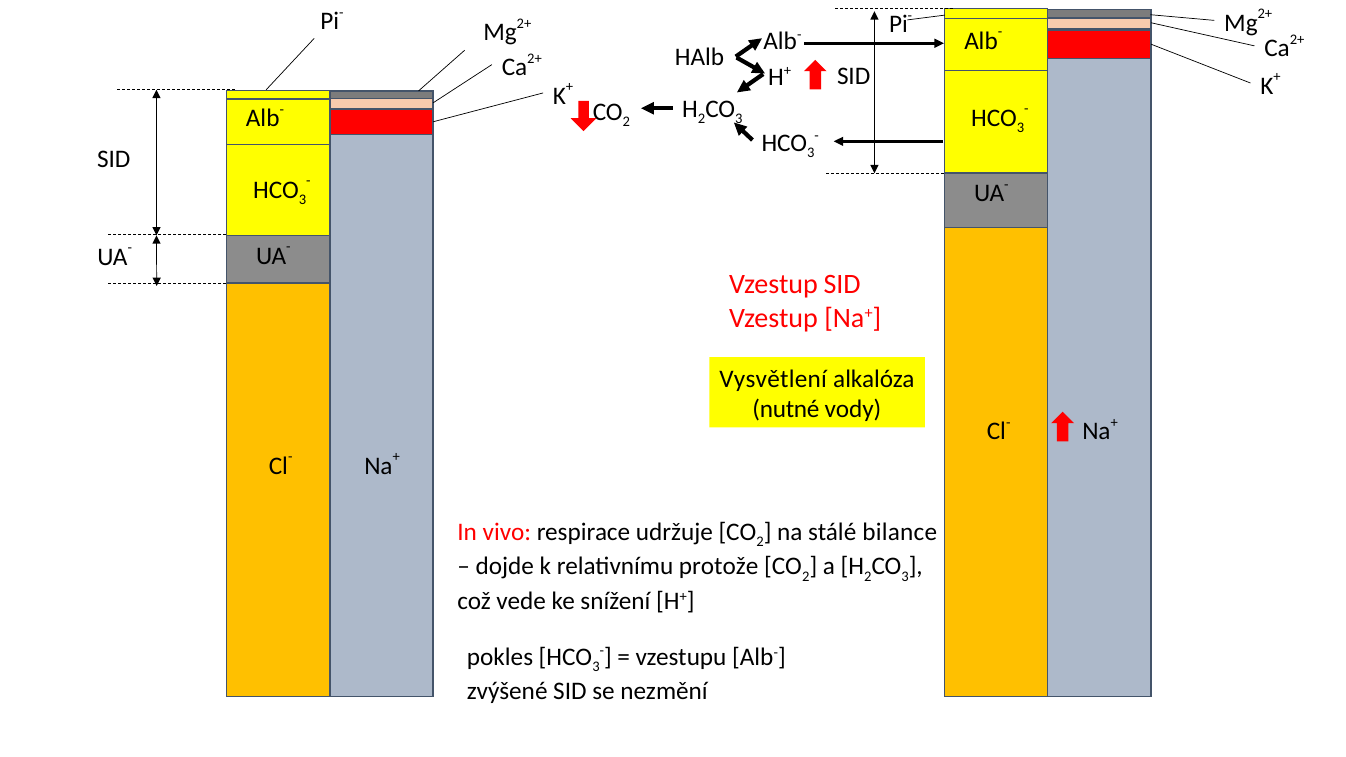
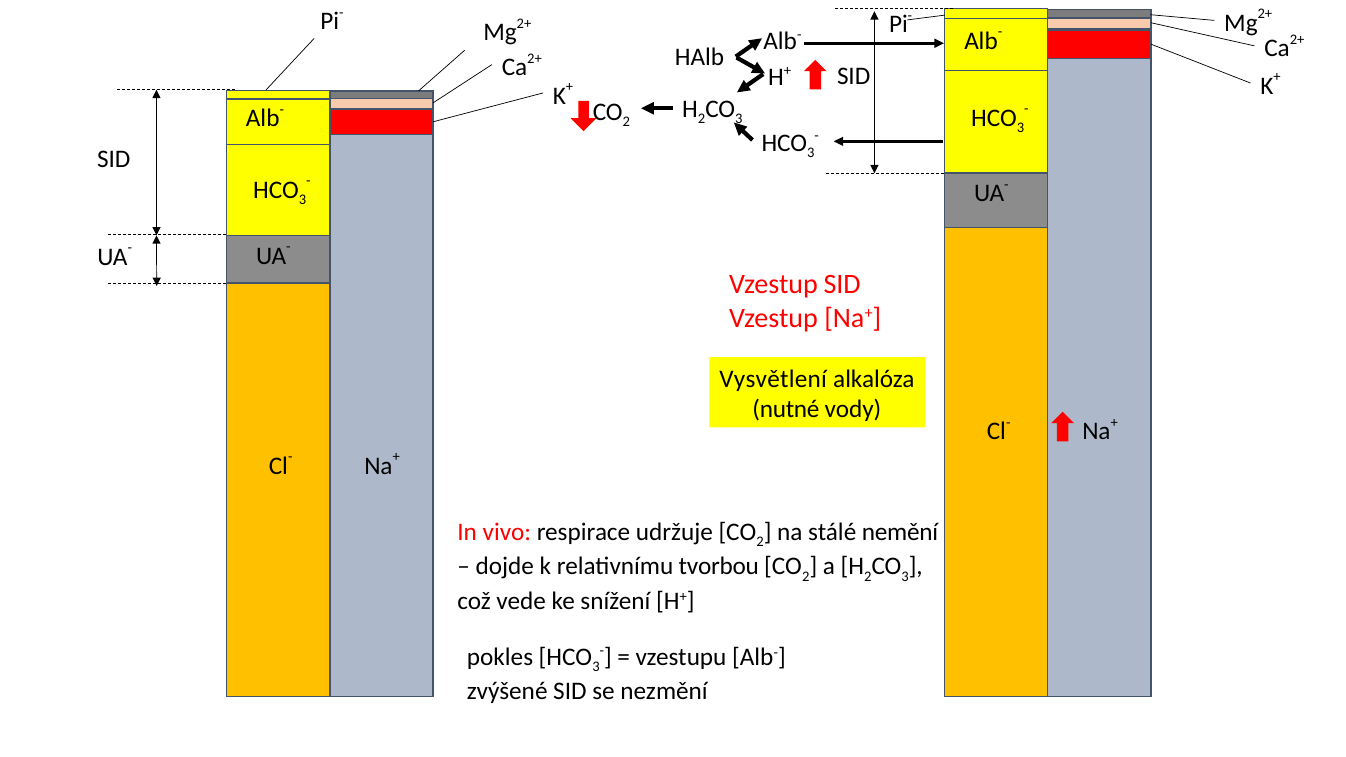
bilance: bilance -> nemění (900, 532)
protože: protože -> tvorbou (719, 567)
